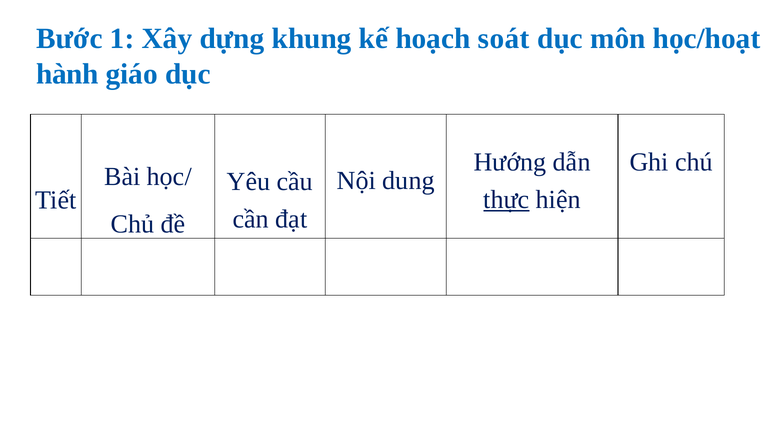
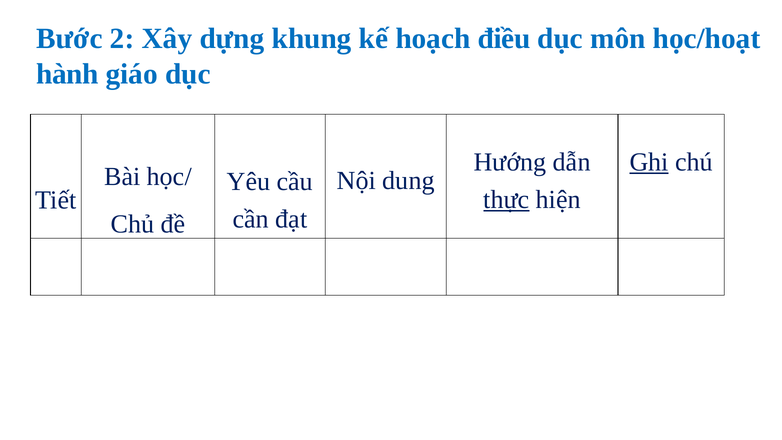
1: 1 -> 2 (122, 39)
soát: soát -> điều (504, 39)
Ghi underline: none -> present (649, 162)
